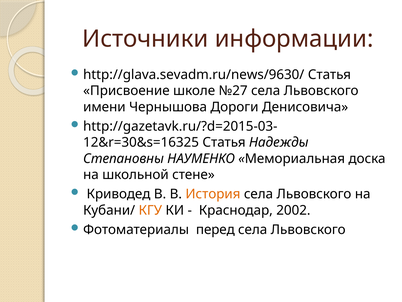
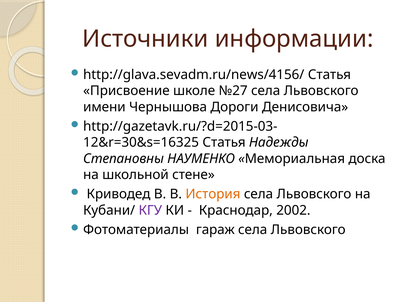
http://glava.sevadm.ru/news/9630/: http://glava.sevadm.ru/news/9630/ -> http://glava.sevadm.ru/news/4156/ (194, 75)
КГУ colour: orange -> purple (150, 210)
перед: перед -> гараж (215, 229)
